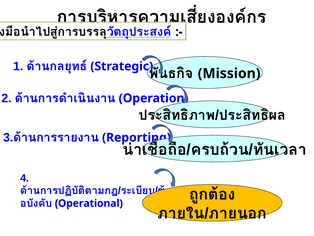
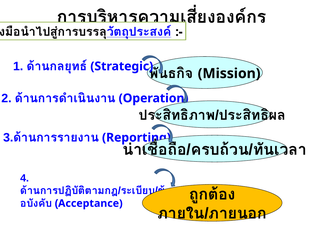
Operational: Operational -> Acceptance (90, 203)
